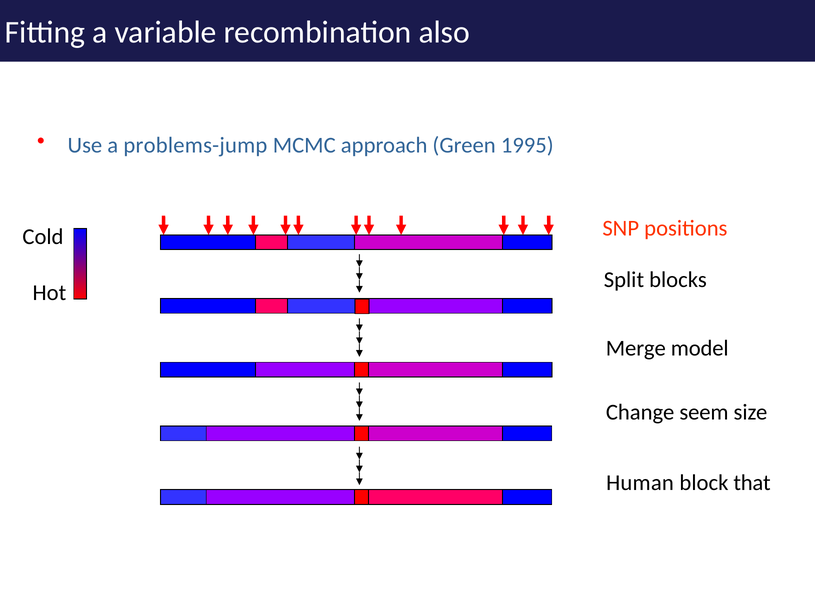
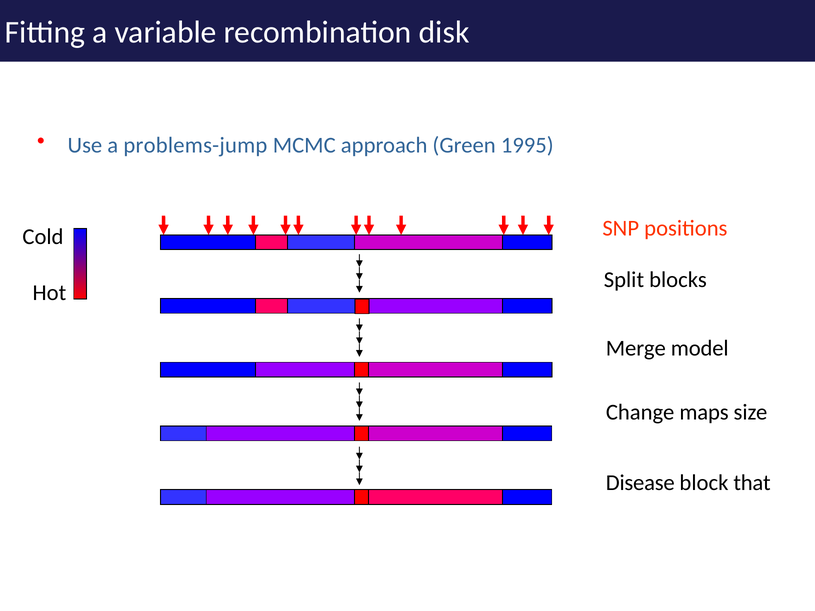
also: also -> disk (444, 32)
seem: seem -> maps (704, 412)
Human: Human -> Disease (640, 483)
